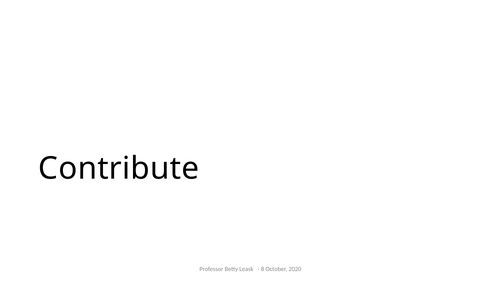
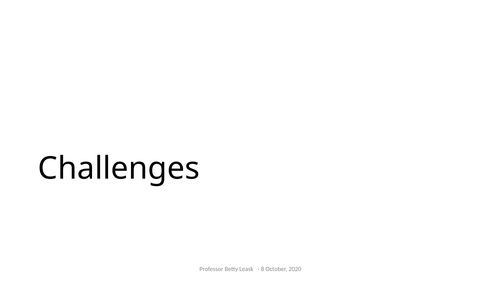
Contribute: Contribute -> Challenges (119, 168)
